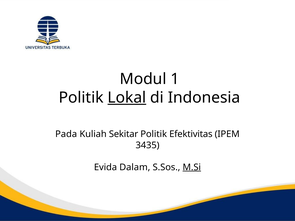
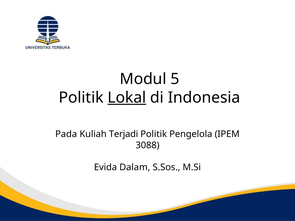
1: 1 -> 5 (175, 79)
Sekitar: Sekitar -> Terjadi (124, 134)
Efektivitas: Efektivitas -> Pengelola (191, 134)
3435: 3435 -> 3088 (148, 145)
M.Si underline: present -> none (192, 167)
